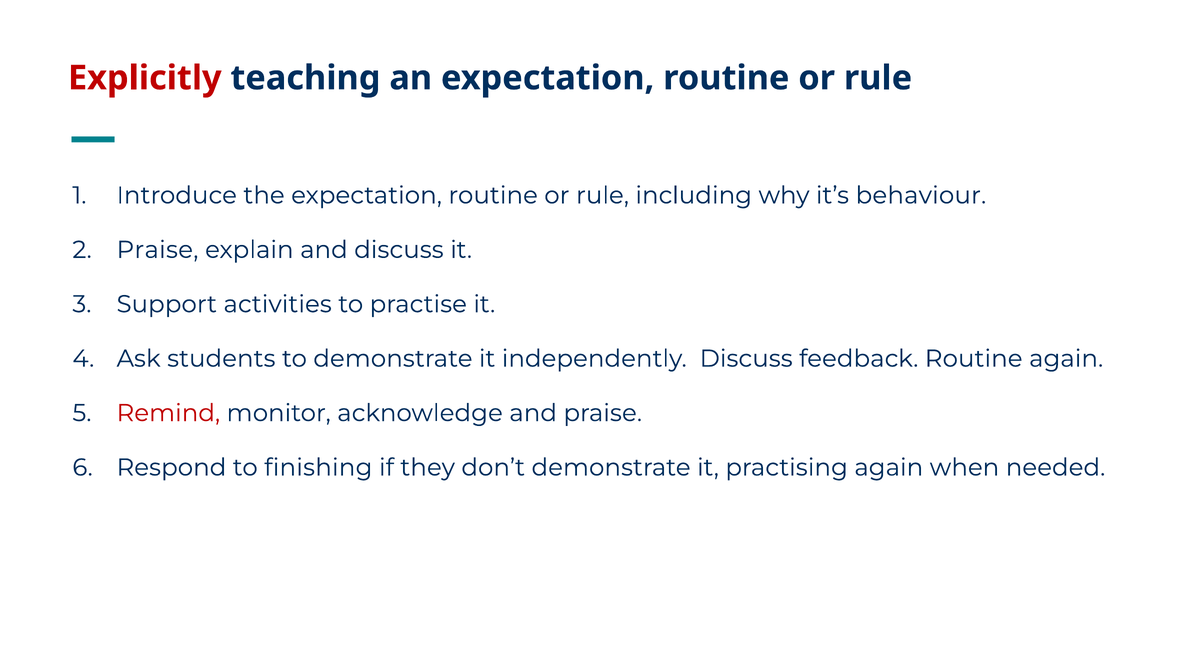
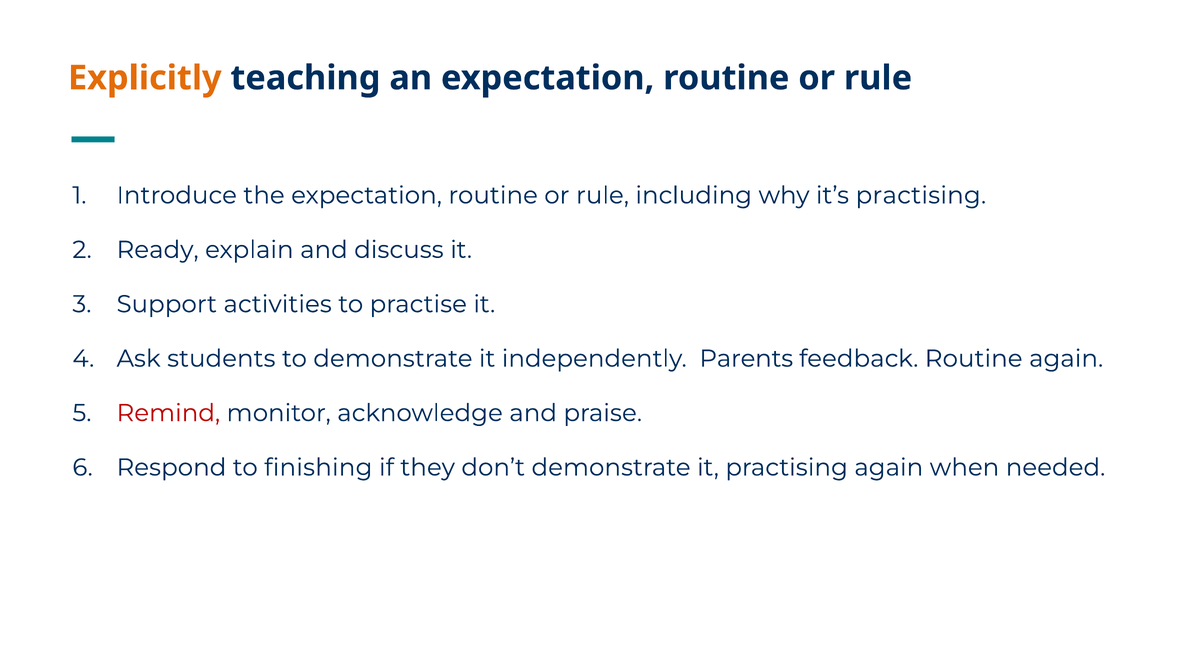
Explicitly colour: red -> orange (145, 78)
it’s behaviour: behaviour -> practising (921, 195)
Praise: Praise -> Ready (158, 250)
independently Discuss: Discuss -> Parents (746, 359)
